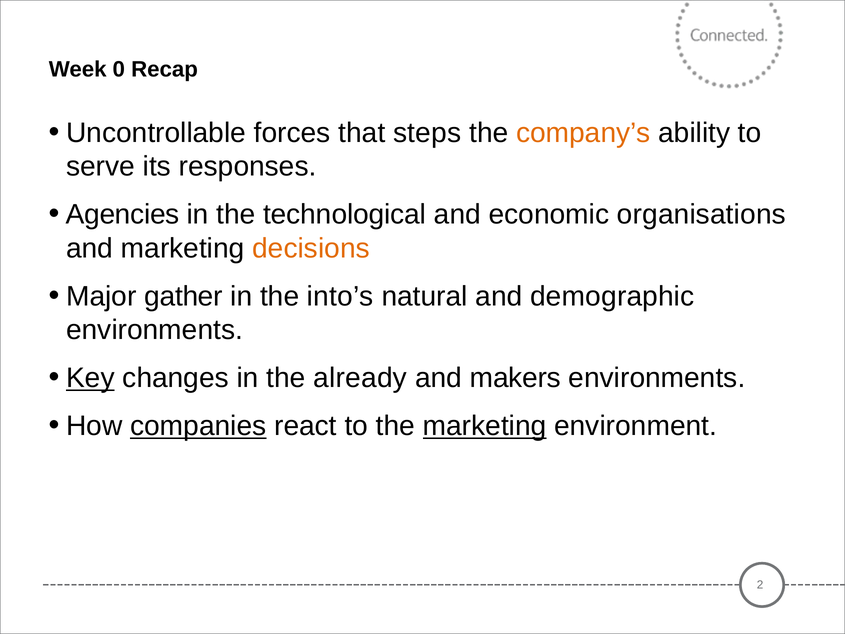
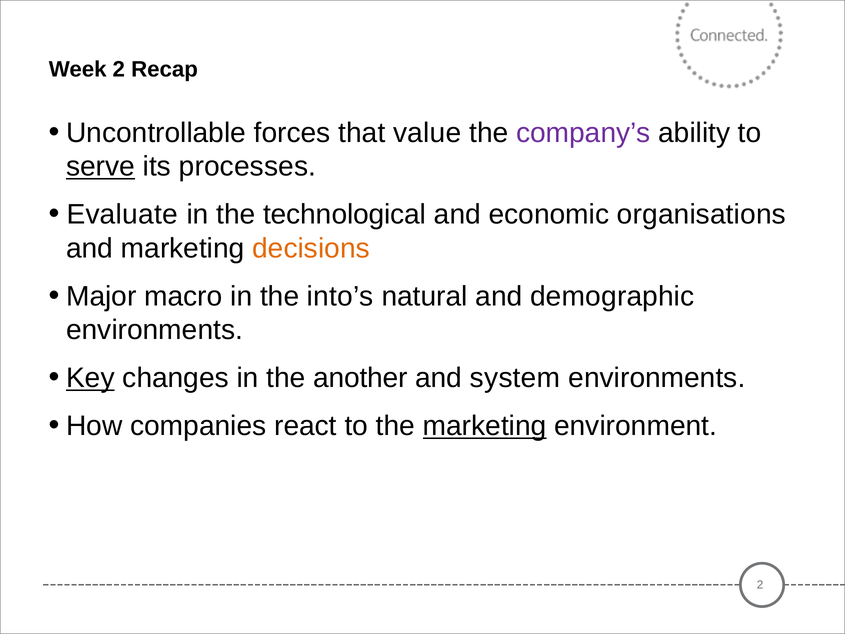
Week 0: 0 -> 2 (119, 69)
steps: steps -> value (427, 133)
company’s colour: orange -> purple (583, 133)
serve underline: none -> present (101, 167)
responses: responses -> processes (248, 167)
Agencies: Agencies -> Evaluate (122, 214)
gather: gather -> macro (183, 296)
already: already -> another (360, 378)
makers: makers -> system (515, 378)
companies underline: present -> none (198, 426)
